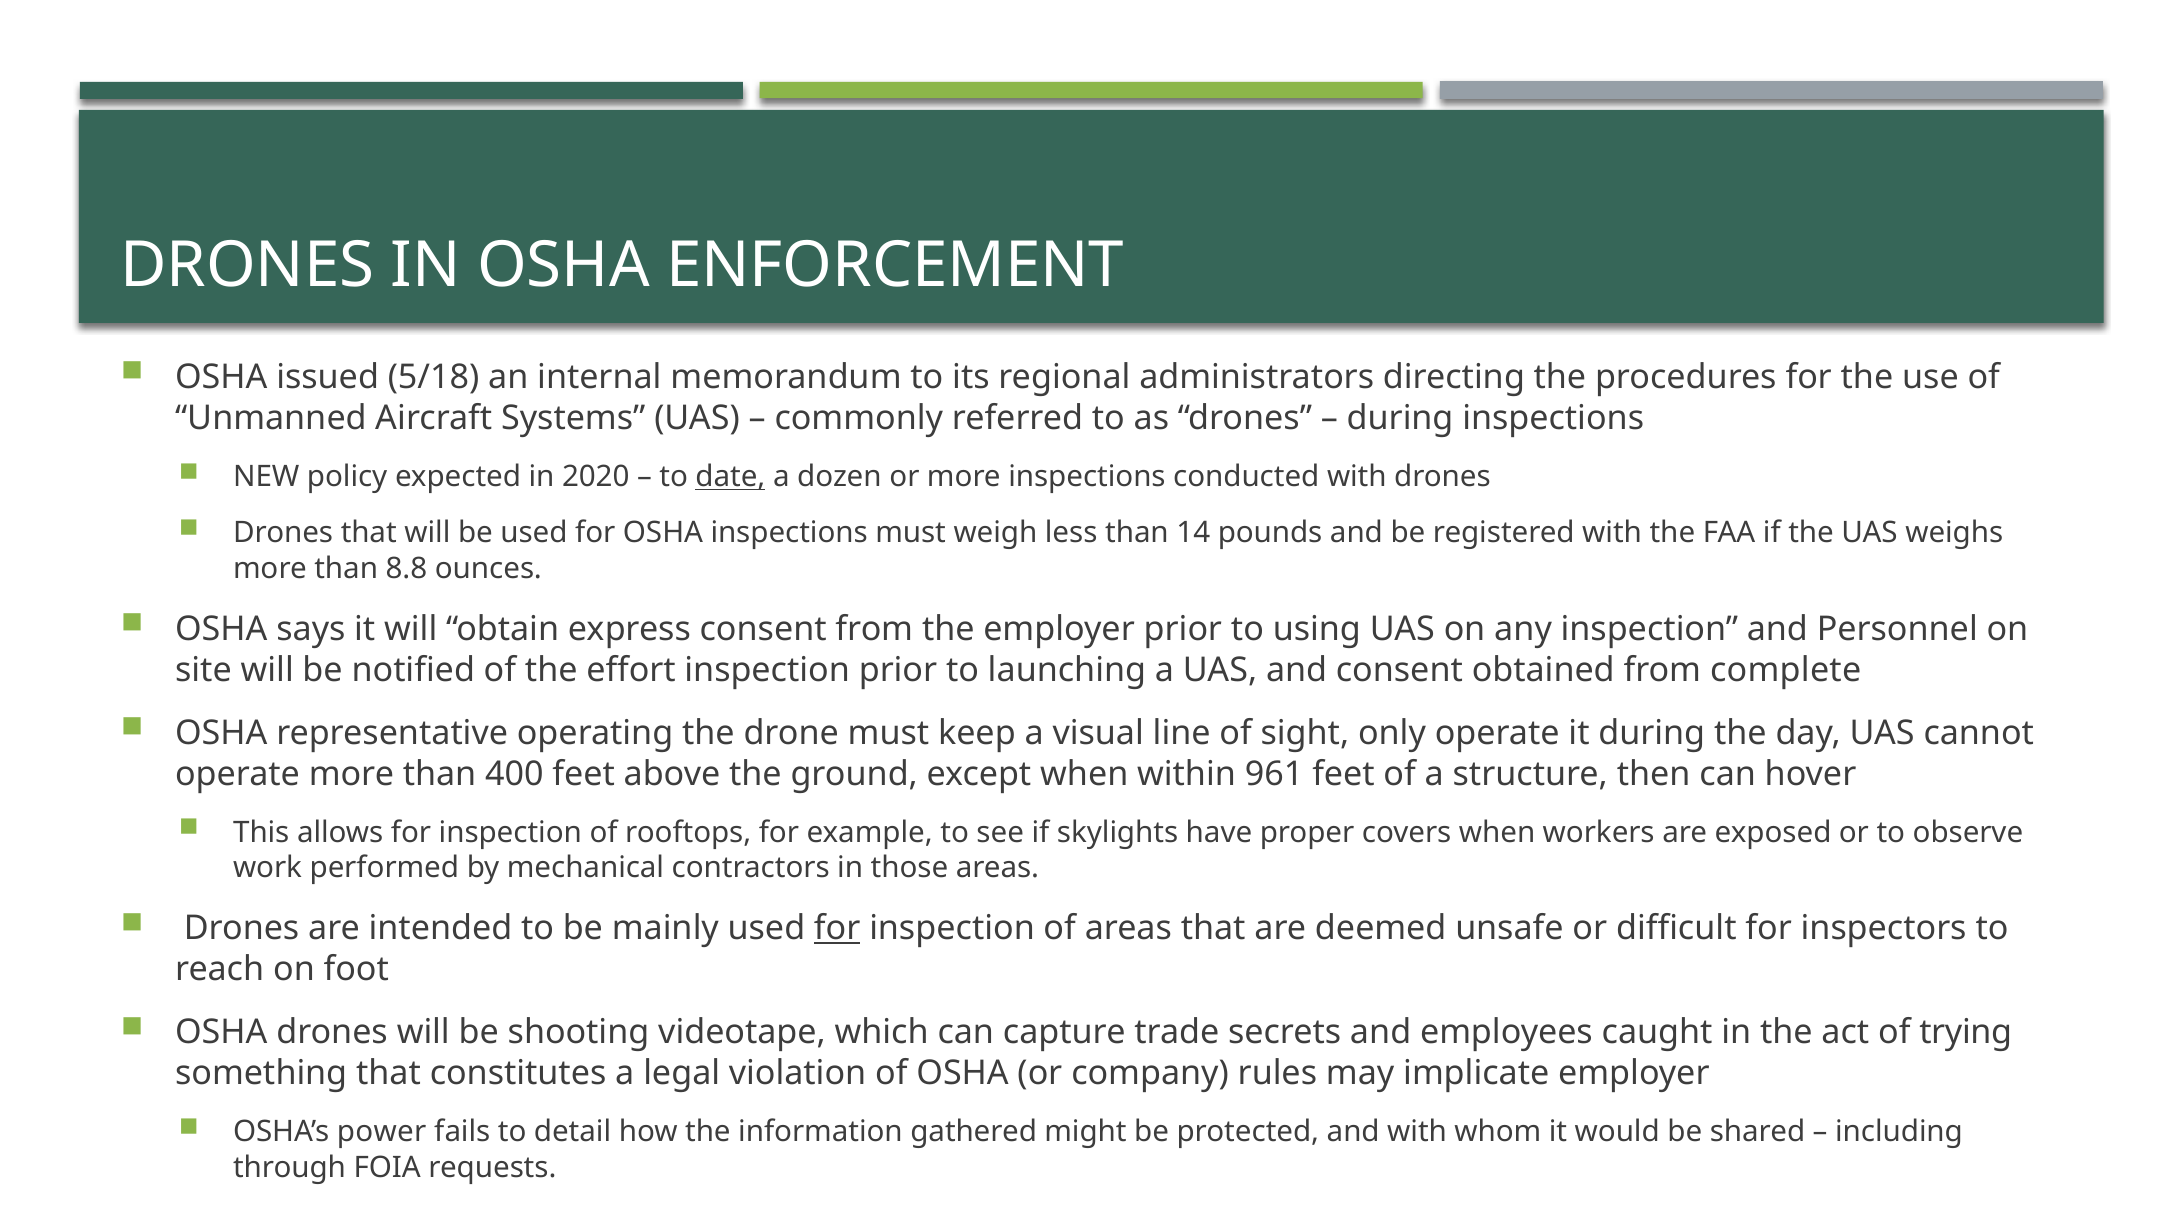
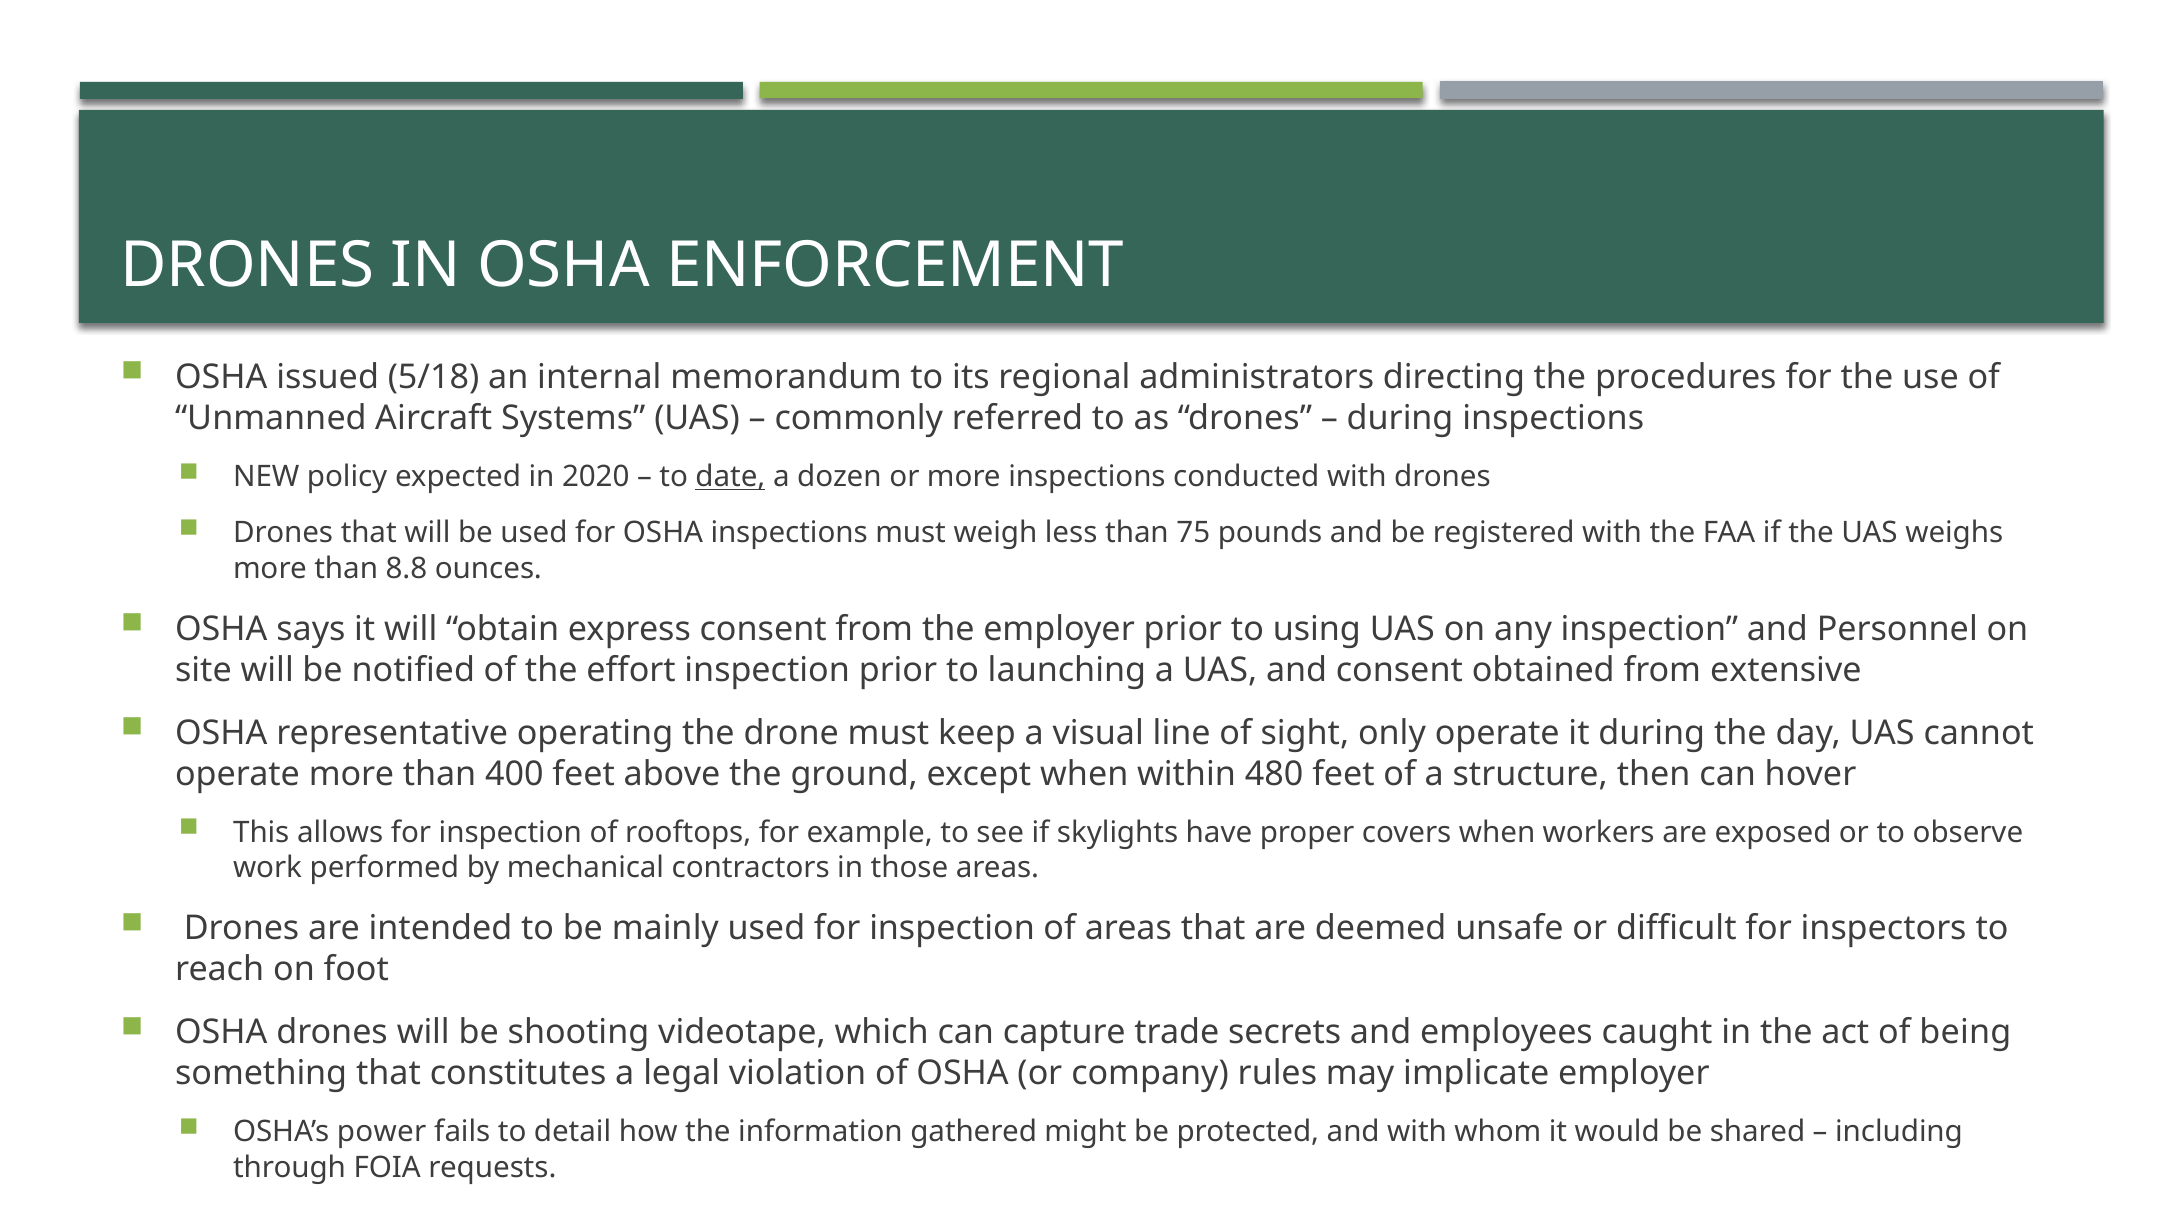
14: 14 -> 75 (1193, 533)
complete: complete -> extensive (1786, 670)
961: 961 -> 480 (1274, 774)
for underline: present -> none (837, 928)
trying: trying -> being (1965, 1032)
